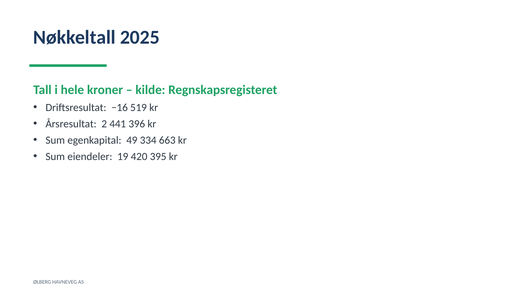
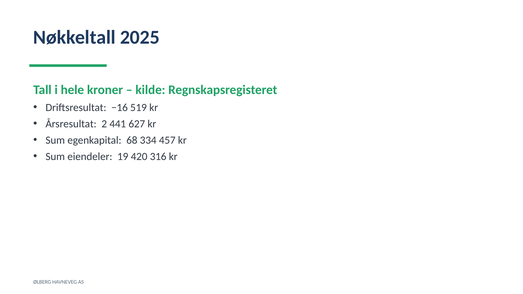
396: 396 -> 627 (137, 124)
49: 49 -> 68 (132, 140)
663: 663 -> 457 (167, 140)
395: 395 -> 316 (158, 157)
